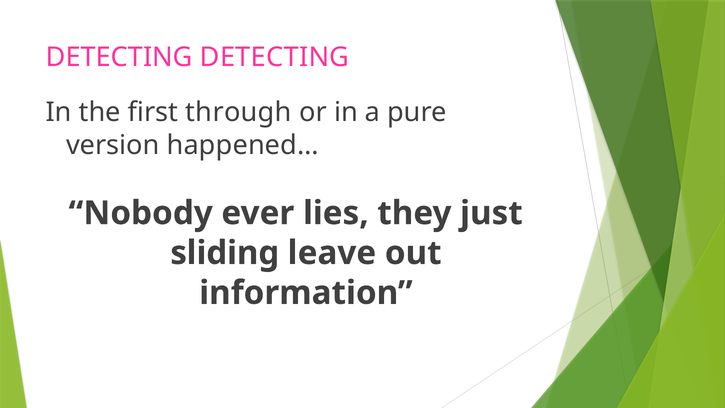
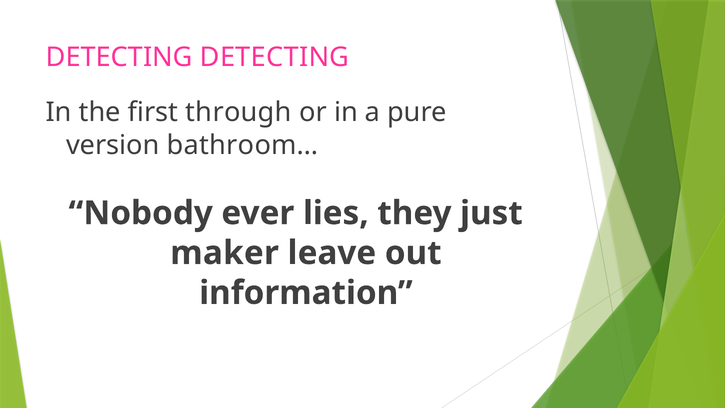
happened…: happened… -> bathroom… (243, 145)
sliding: sliding -> maker (225, 253)
